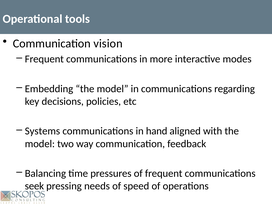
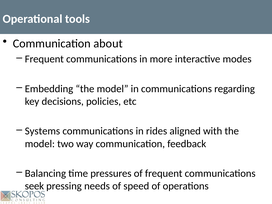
vision: vision -> about (108, 43)
hand: hand -> rides (157, 131)
